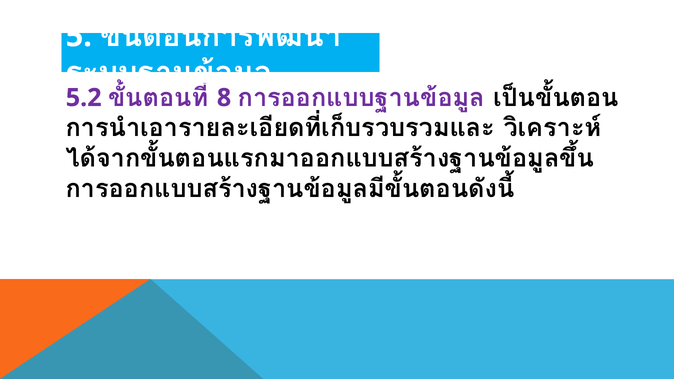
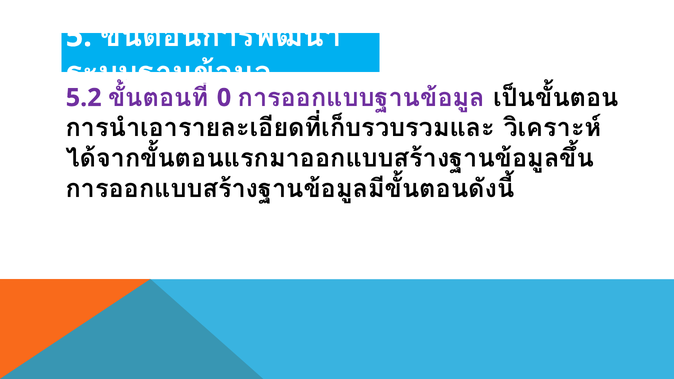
8: 8 -> 0 (224, 98)
